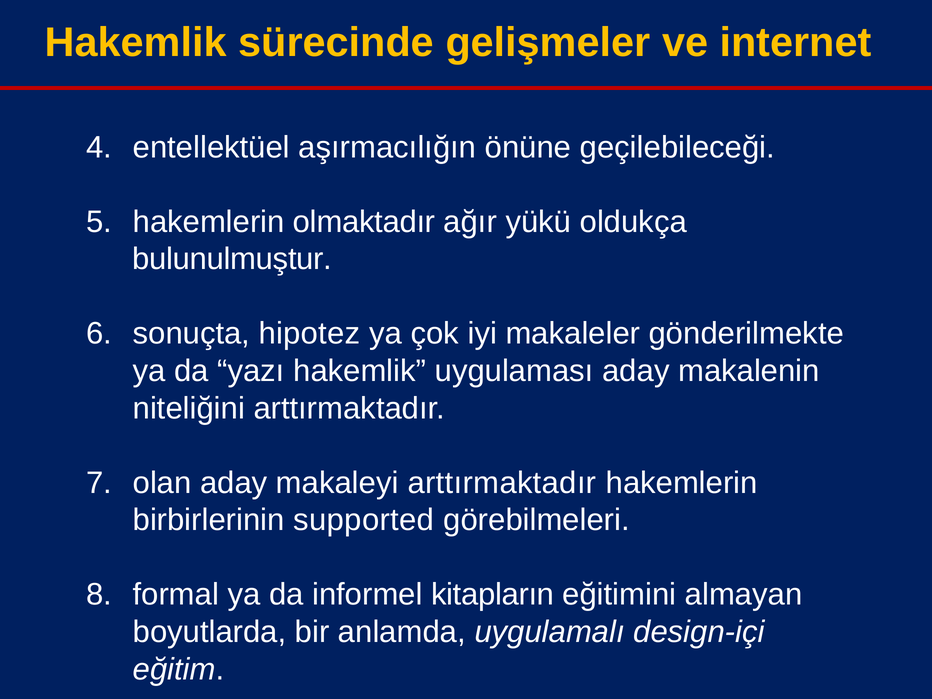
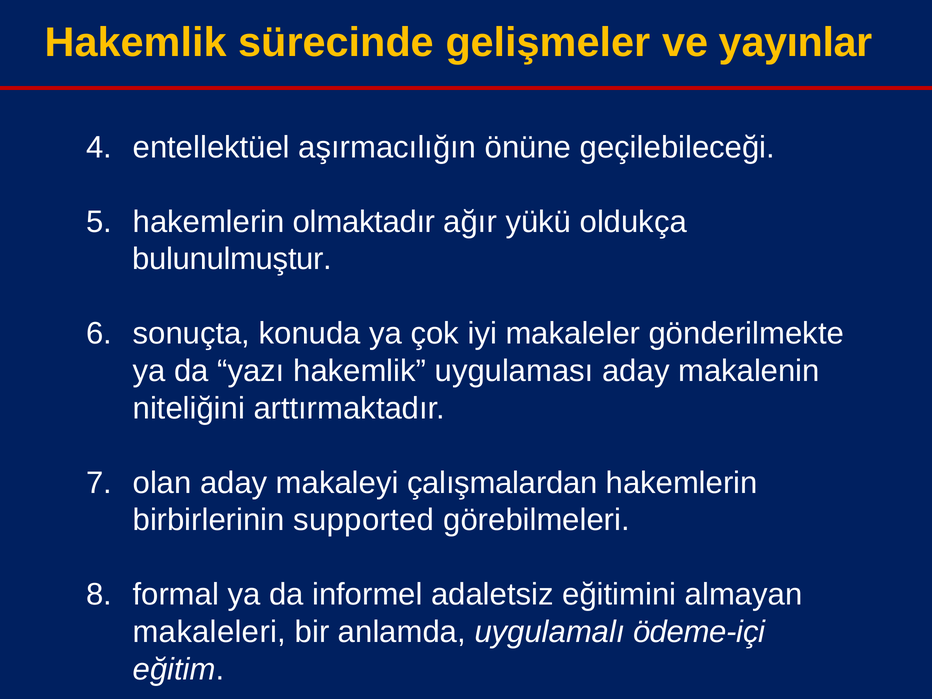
internet: internet -> yayınlar (796, 42)
hipotez: hipotez -> konuda (310, 334)
makaleyi arttırmaktadır: arttırmaktadır -> çalışmalardan (502, 483)
kitapların: kitapların -> adaletsiz (492, 595)
boyutlarda: boyutlarda -> makaleleri (209, 632)
design-içi: design-içi -> ödeme-içi (699, 632)
